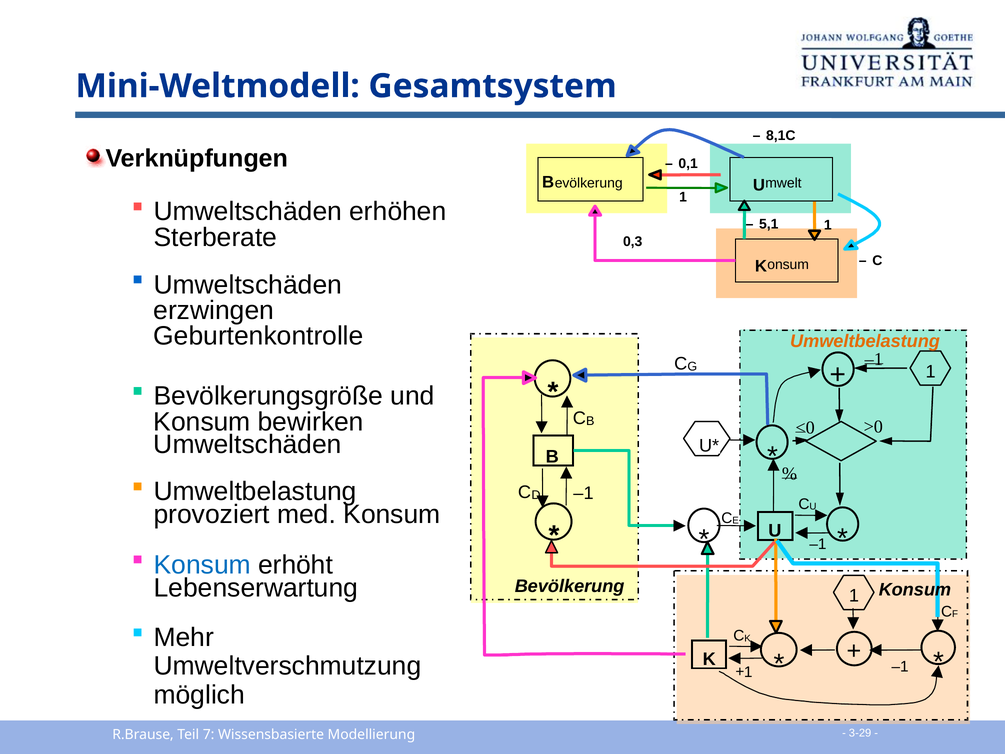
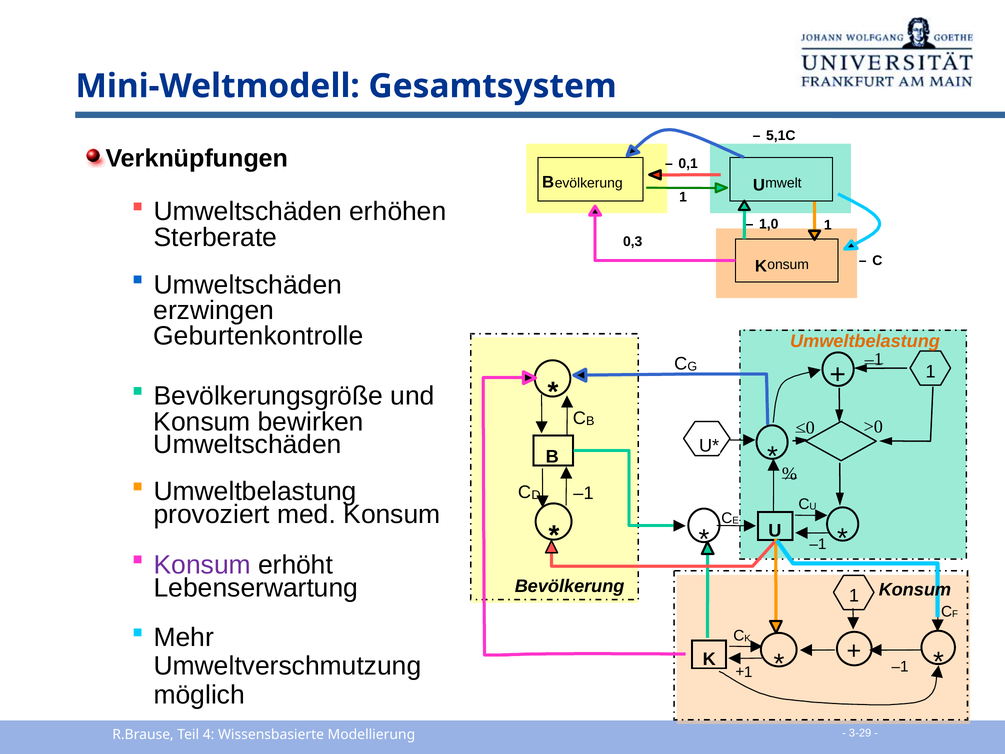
8,1C: 8,1C -> 5,1C (781, 135)
5,1: 5,1 -> 1,0 (769, 224)
Konsum colour: blue -> purple (202, 565)
7: 7 -> 4 (209, 735)
